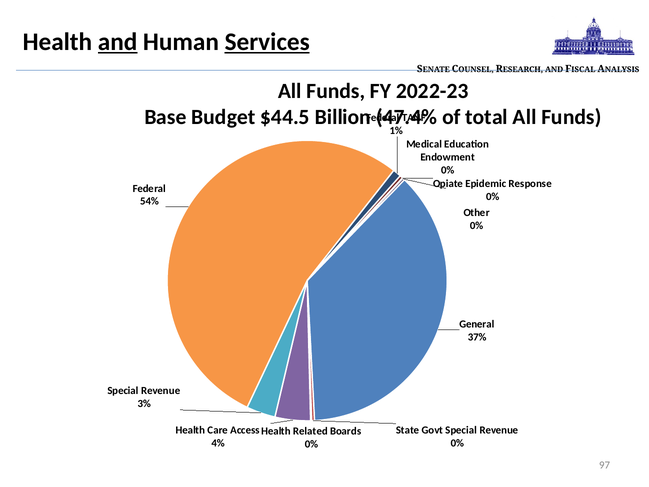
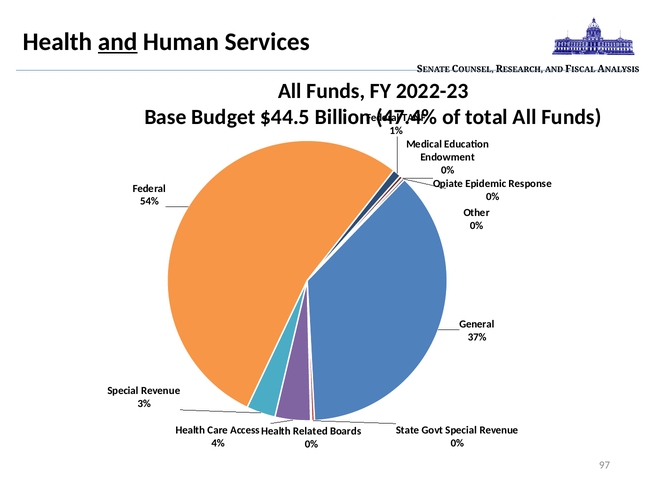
Services underline: present -> none (267, 42)
